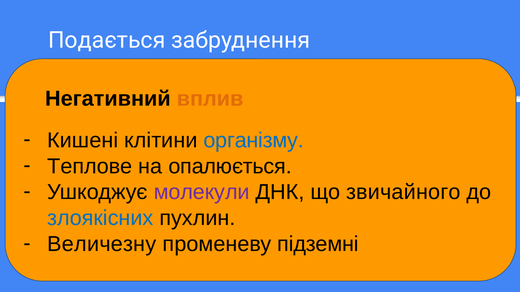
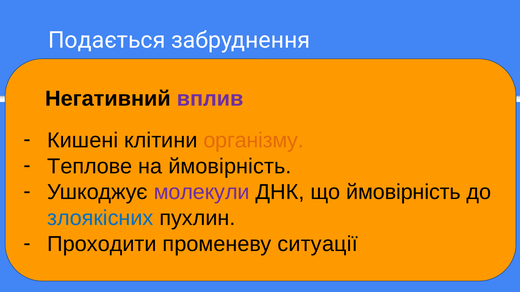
вплив colour: orange -> purple (210, 99)
організму colour: blue -> orange (254, 140)
на опалюється: опалюється -> ймовірність (230, 166)
що звичайного: звичайного -> ймовірність (403, 192)
Величезну: Величезну -> Проходити (102, 244)
підземні: підземні -> ситуації (318, 244)
